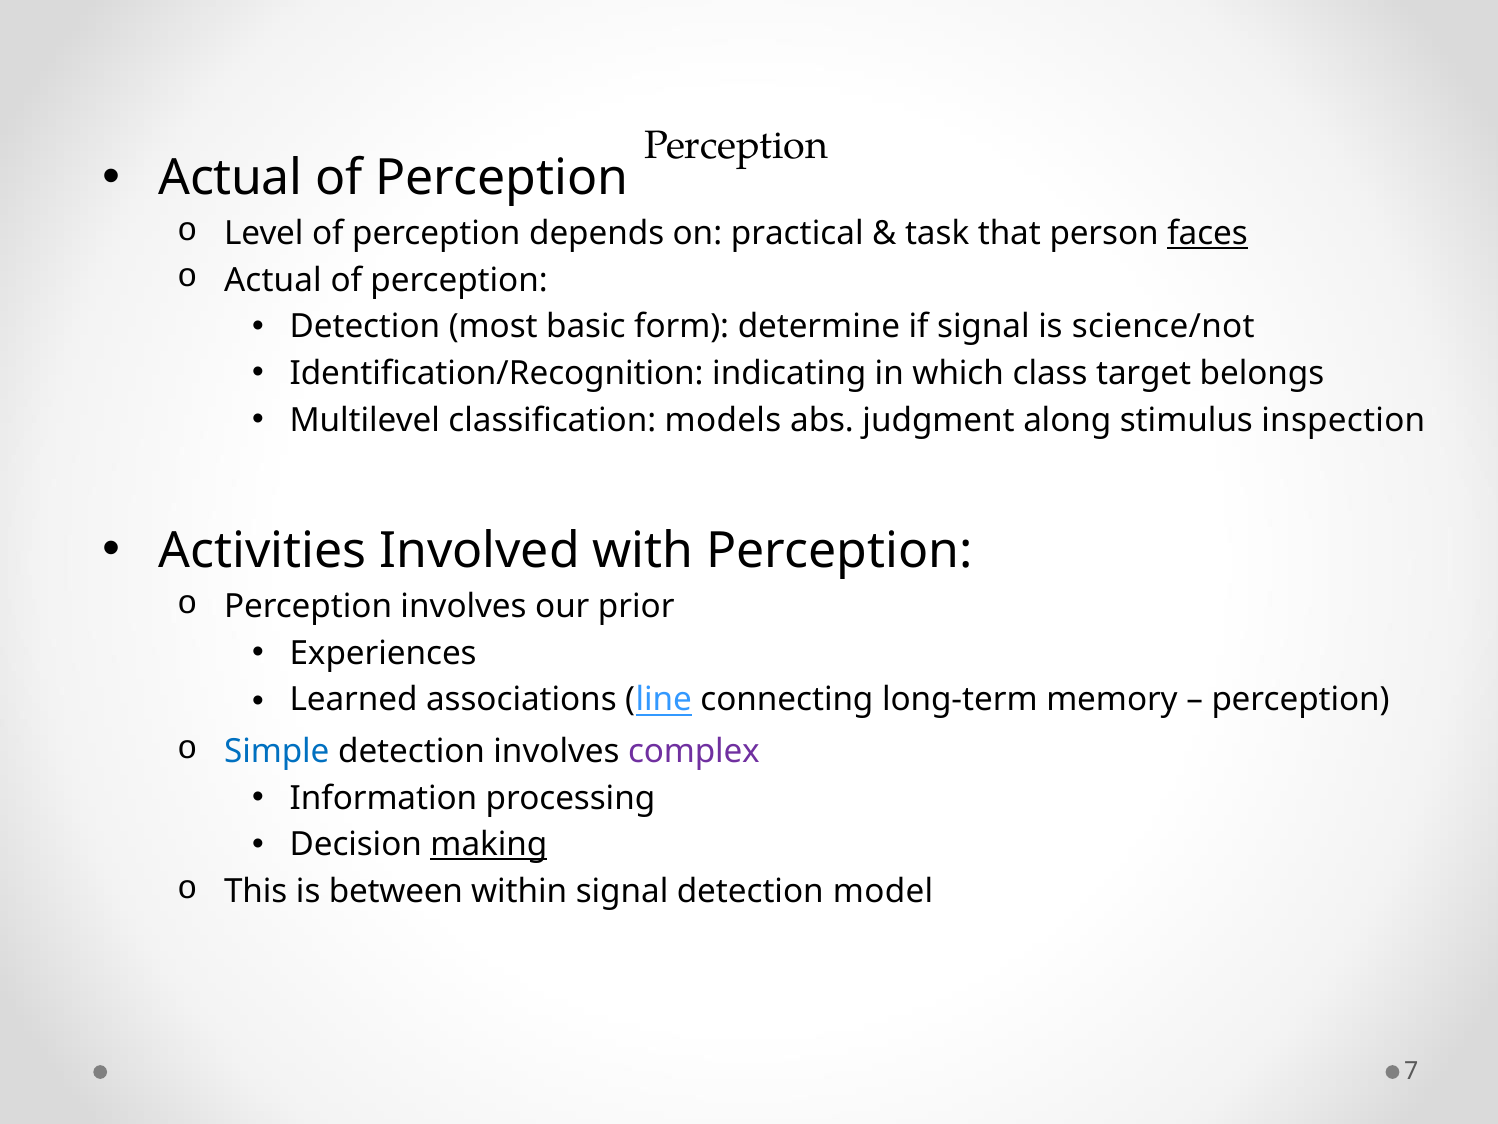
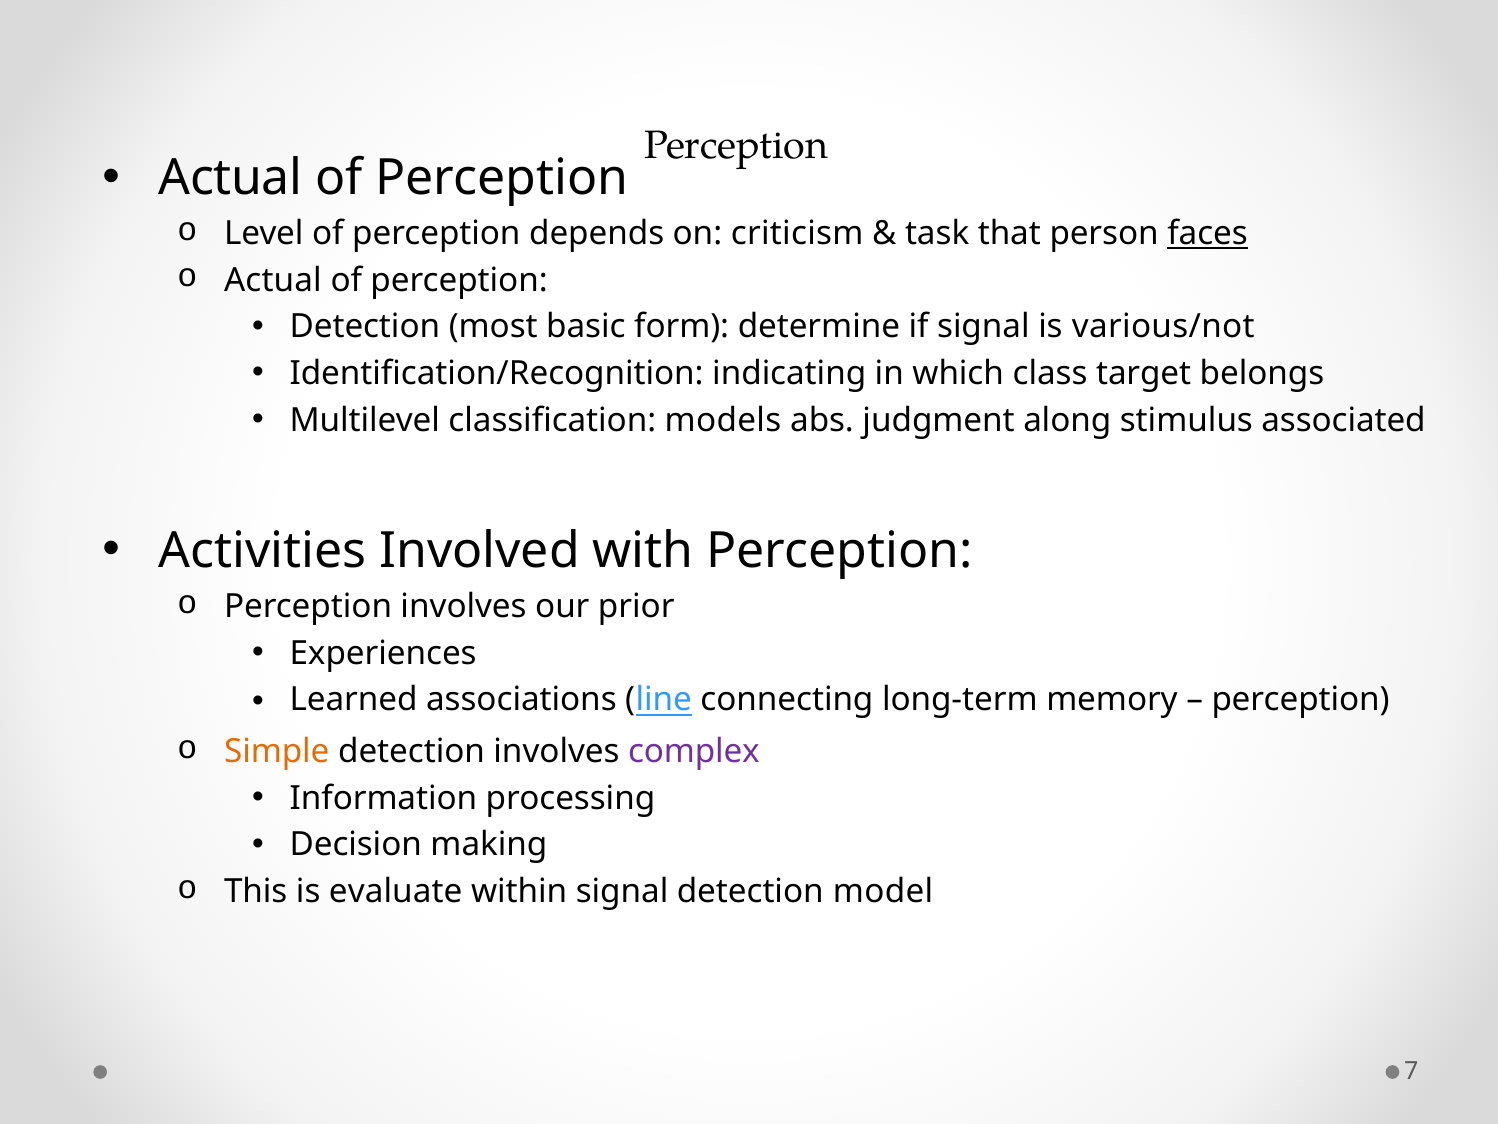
practical: practical -> criticism (797, 234)
science/not: science/not -> various/not (1163, 327)
inspection: inspection -> associated (1344, 420)
Simple colour: blue -> orange (277, 751)
making underline: present -> none (489, 845)
between: between -> evaluate (396, 891)
